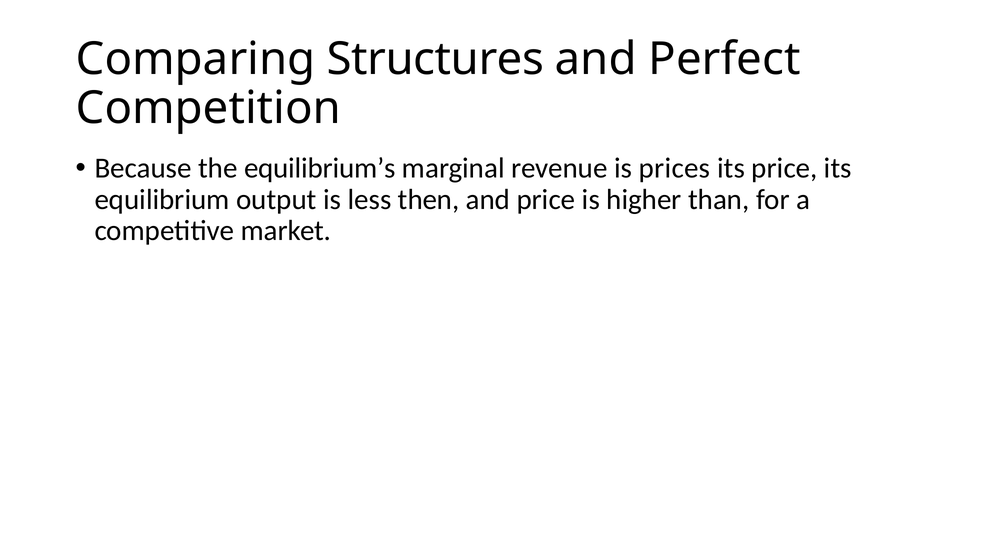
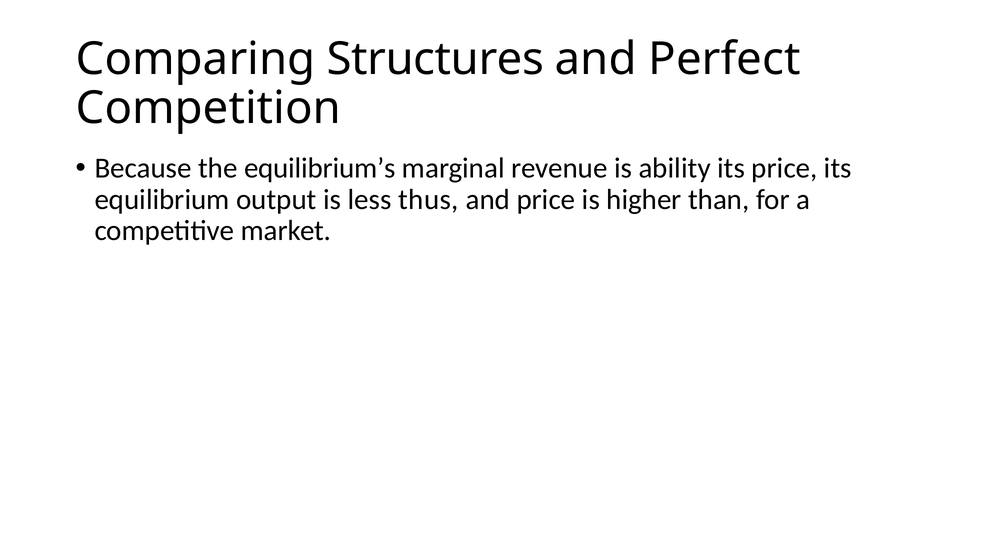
prices: prices -> ability (675, 168)
then: then -> thus (428, 200)
